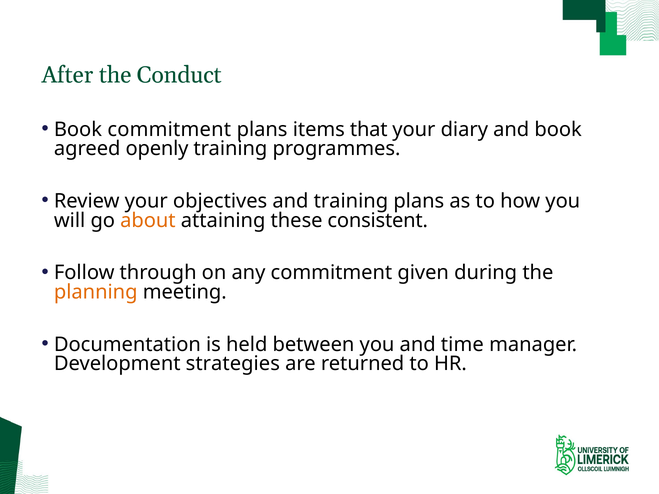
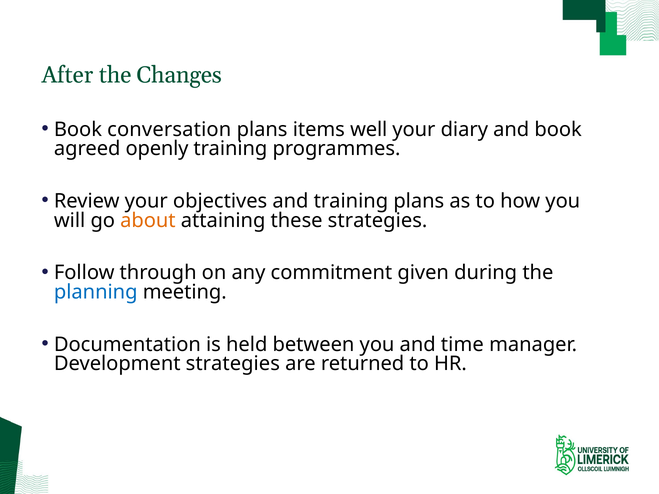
Conduct: Conduct -> Changes (179, 75)
Book commitment: commitment -> conversation (169, 129)
that: that -> well (369, 129)
these consistent: consistent -> strategies (378, 221)
planning colour: orange -> blue (96, 292)
